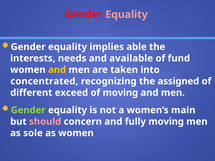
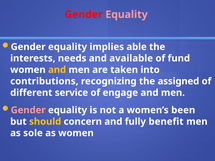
concentrated: concentrated -> contributions (44, 81)
exceed: exceed -> service (71, 93)
of moving: moving -> engage (120, 93)
Gender colour: light green -> pink (28, 110)
main: main -> been (183, 110)
should colour: pink -> yellow (45, 122)
fully moving: moving -> benefit (166, 122)
